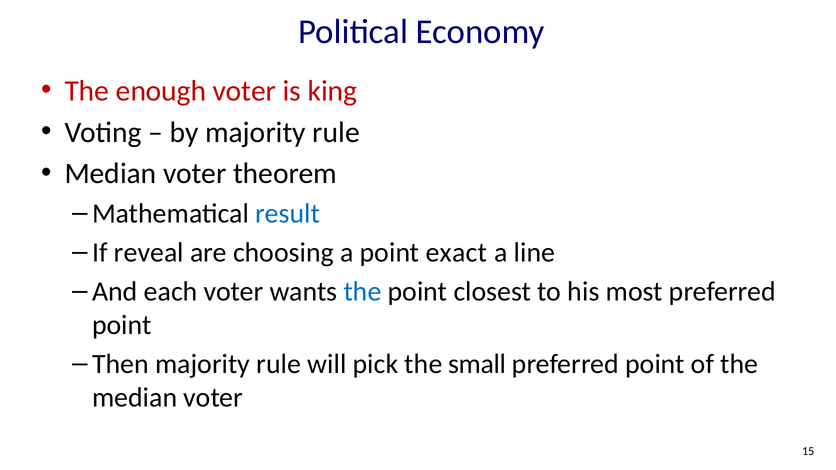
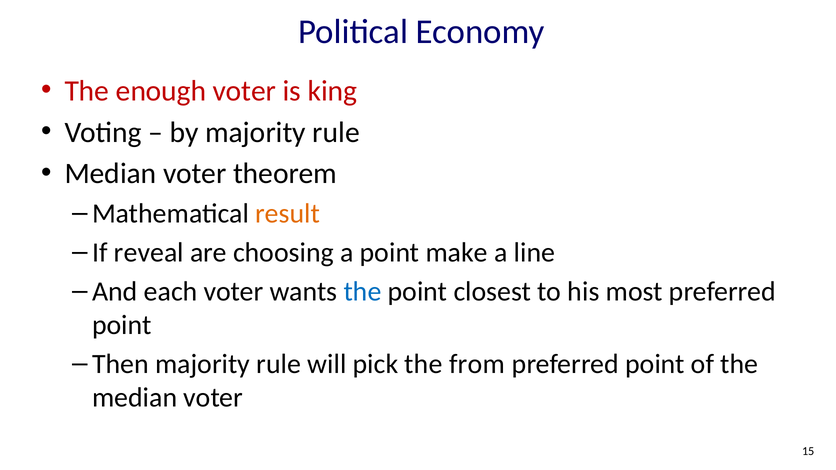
result colour: blue -> orange (288, 214)
exact: exact -> make (457, 253)
small: small -> from (477, 364)
